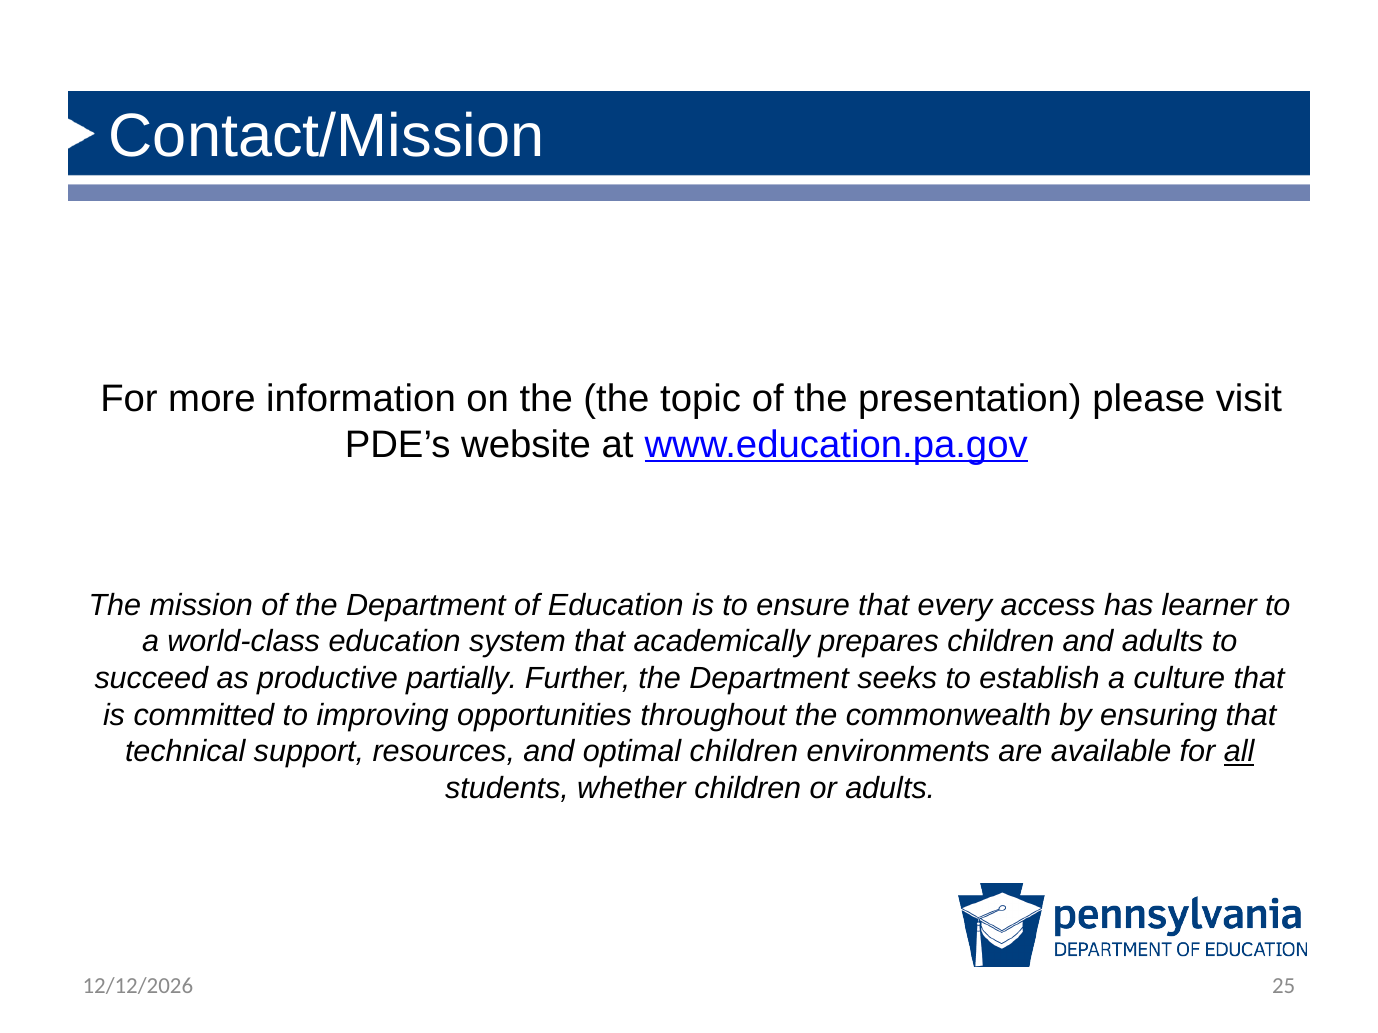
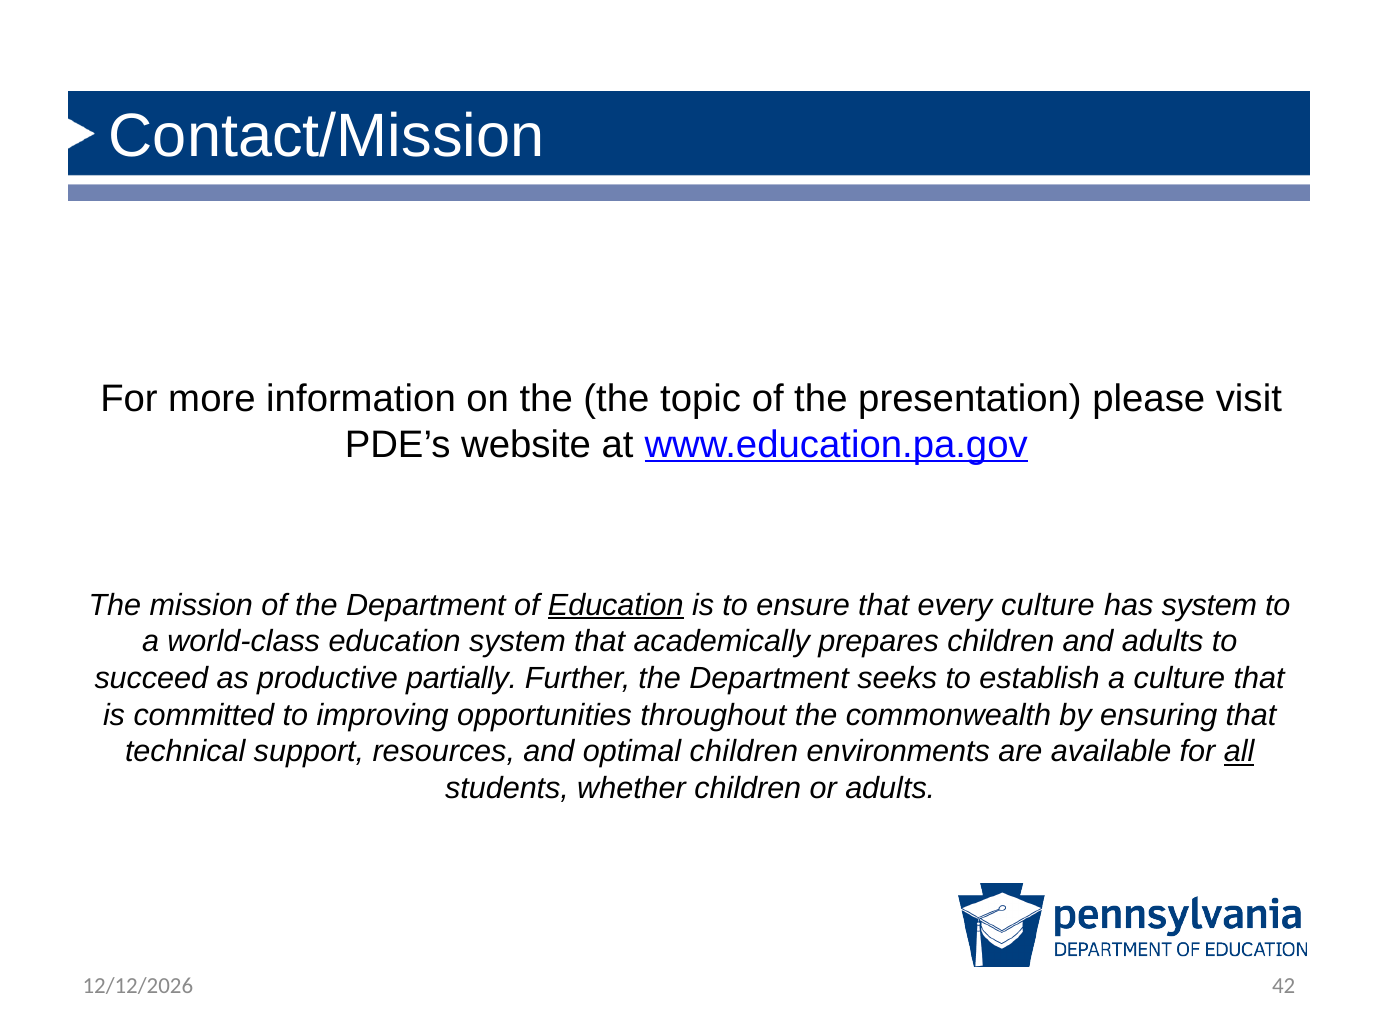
Education underline: none -> present (616, 605)
every access: access -> culture (1048, 605)
has learner: learner -> system (1209, 605)
25: 25 -> 42 (1284, 987)
